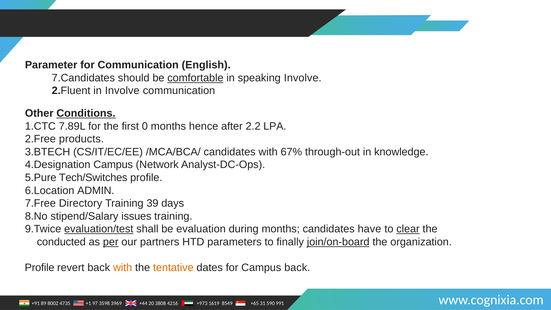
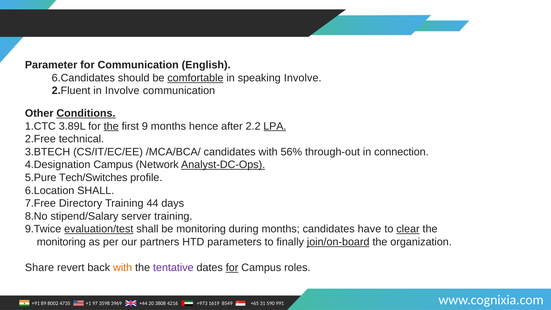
7.Candidates: 7.Candidates -> 6.Candidates (83, 78)
7.89L: 7.89L -> 3.89L (72, 126)
the underline: none -> present (111, 126)
0: 0 -> 9 (145, 126)
LPA underline: none -> present (275, 126)
products: products -> technical (81, 139)
67%: 67% -> 56% (291, 152)
knowledge: knowledge -> connection (401, 152)
Analyst-DC-Ops underline: none -> present (223, 165)
ADMIN: ADMIN -> SHALL (96, 190)
39: 39 -> 44 (152, 203)
issues: issues -> server (136, 216)
be evaluation: evaluation -> monitoring (201, 229)
conducted: conducted -> monitoring (61, 242)
per underline: present -> none (111, 242)
Profile: Profile -> Share (39, 268)
tentative colour: orange -> purple (173, 268)
for underline: none -> present (232, 268)
Campus back: back -> roles (297, 268)
